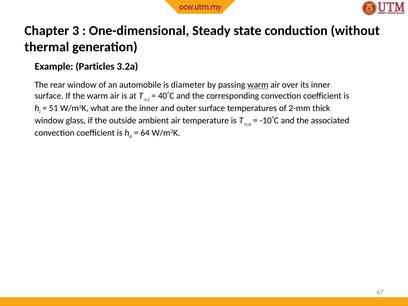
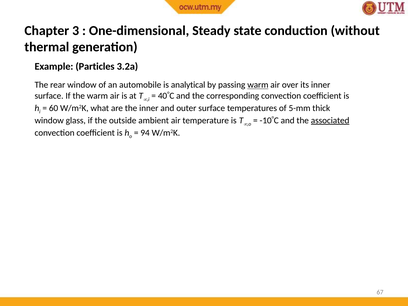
diameter: diameter -> analytical (188, 85)
51: 51 -> 60 (54, 108)
2-mm: 2-mm -> 5-mm (300, 108)
associated underline: none -> present (330, 121)
64: 64 -> 94 (145, 133)
